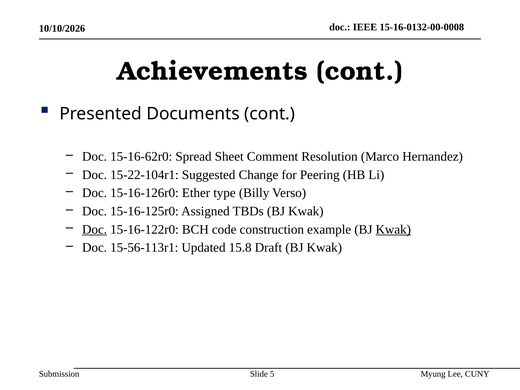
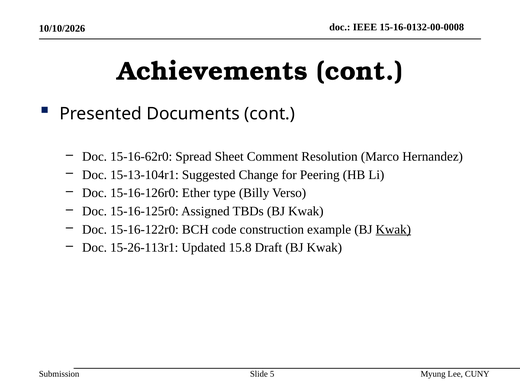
15-22-104r1: 15-22-104r1 -> 15-13-104r1 (144, 175)
Doc underline: present -> none (95, 229)
15-56-113r1: 15-56-113r1 -> 15-26-113r1 (144, 248)
